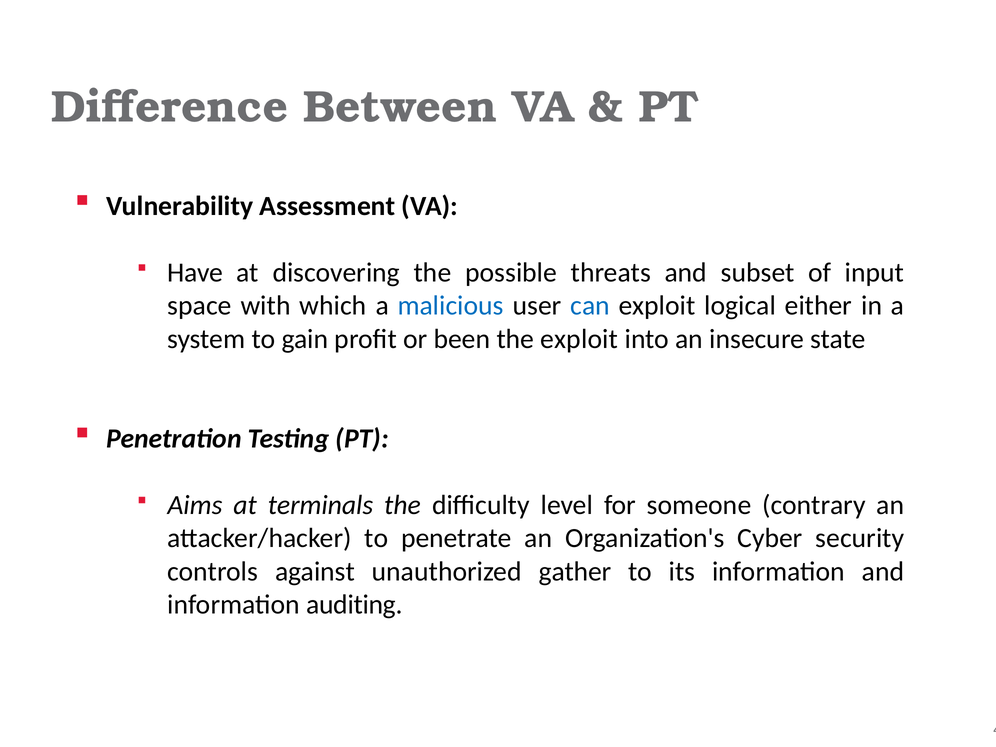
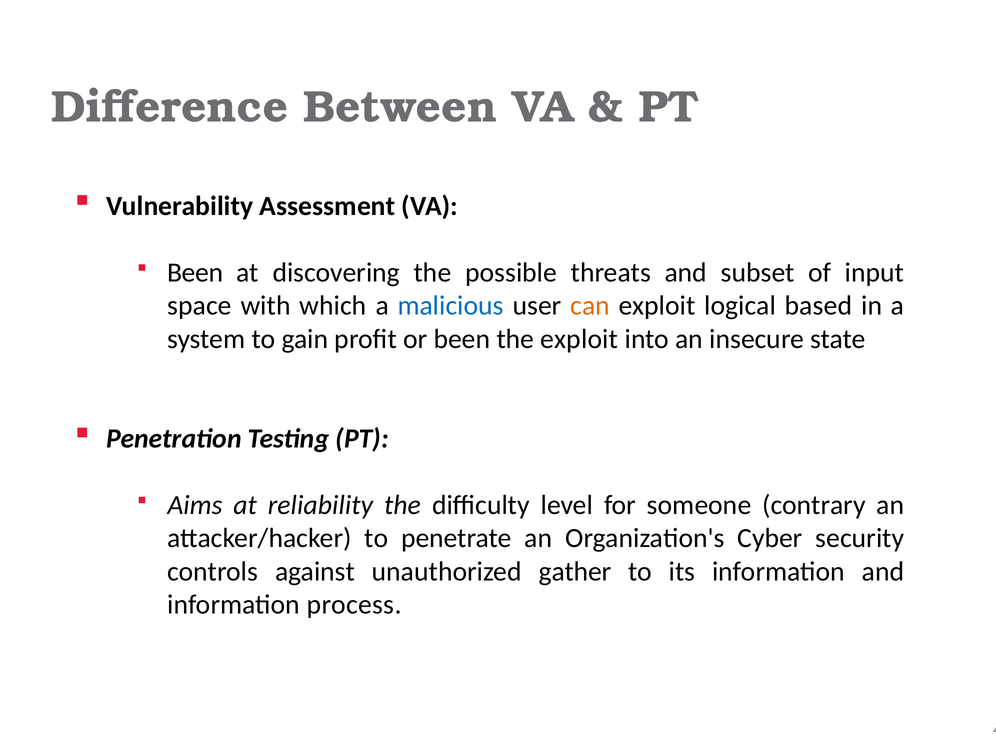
Have: Have -> Been (195, 273)
can colour: blue -> orange (590, 306)
either: either -> based (818, 306)
terminals: terminals -> reliability (320, 505)
auditing: auditing -> process (354, 605)
